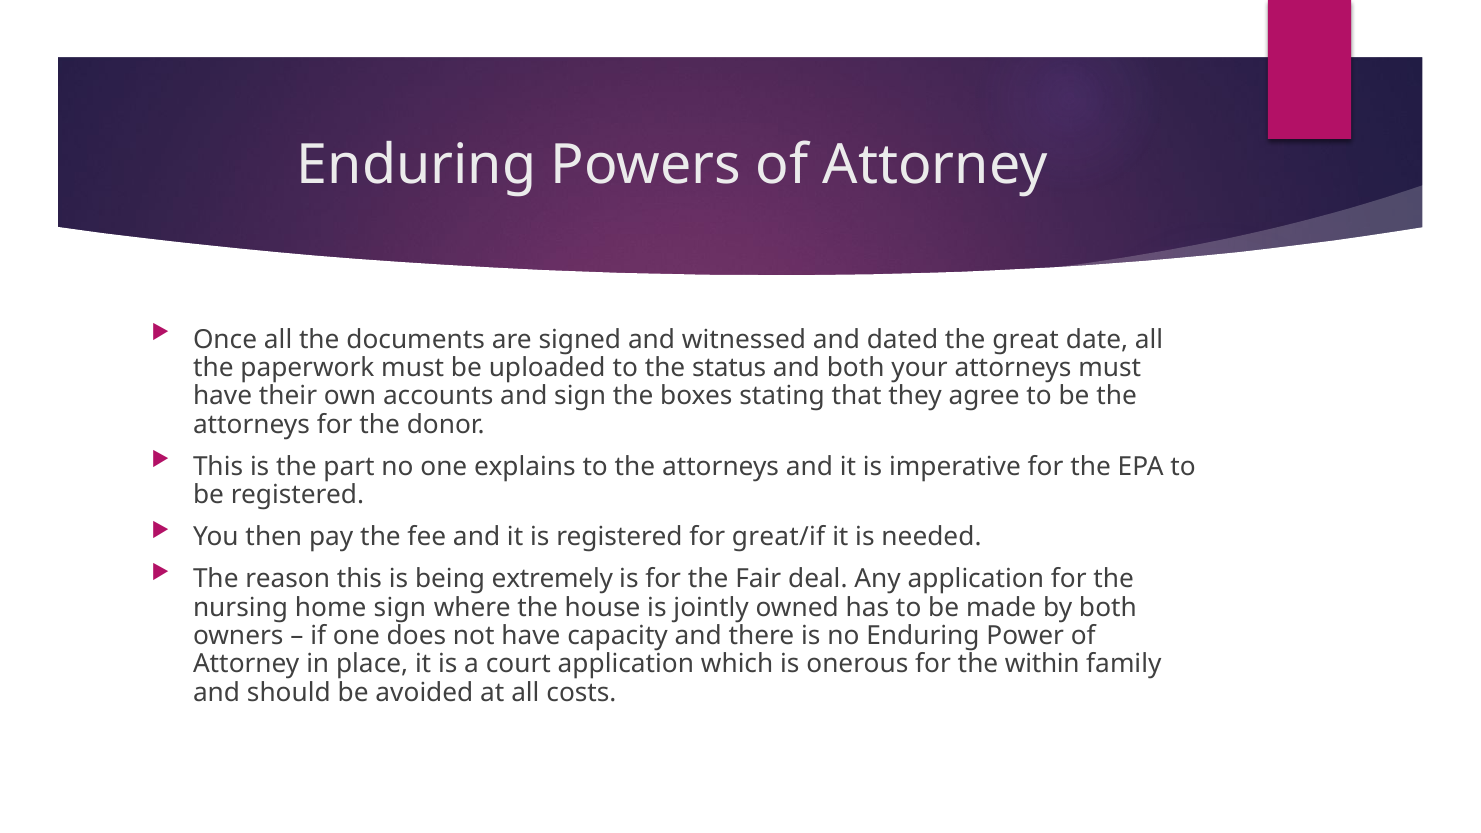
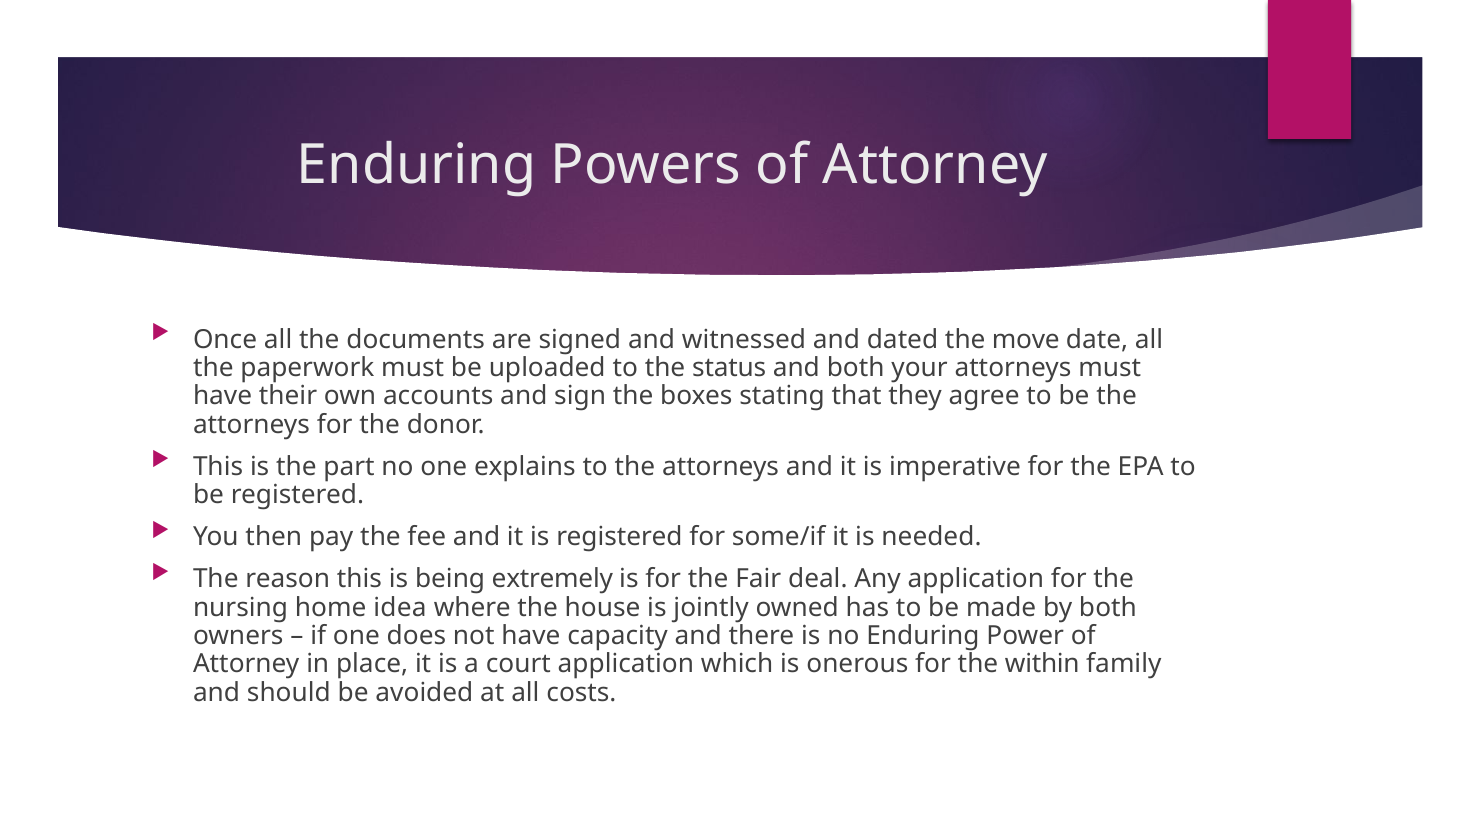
great: great -> move (1026, 339)
great/if: great/if -> some/if (779, 537)
home sign: sign -> idea (400, 608)
